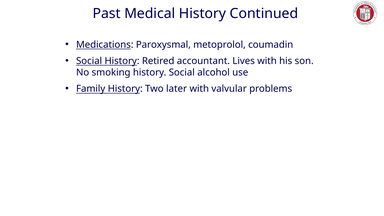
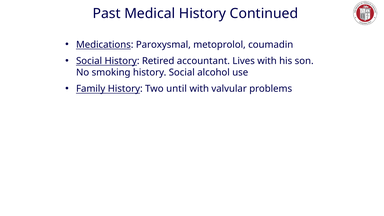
later: later -> until (177, 89)
